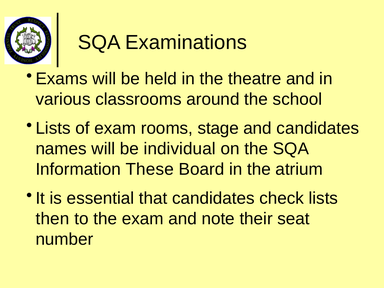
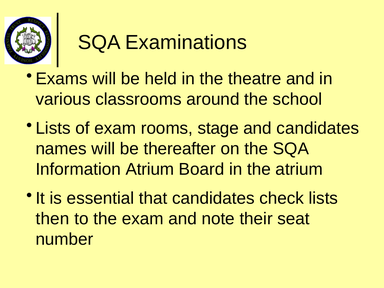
individual: individual -> thereafter (180, 149)
Information These: These -> Atrium (150, 169)
